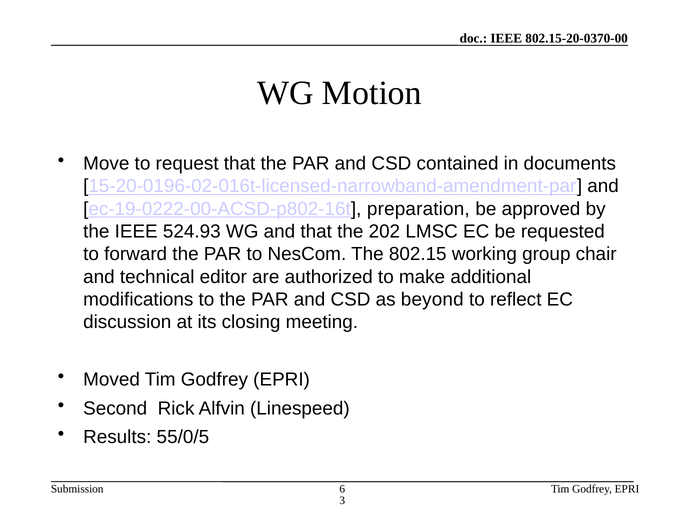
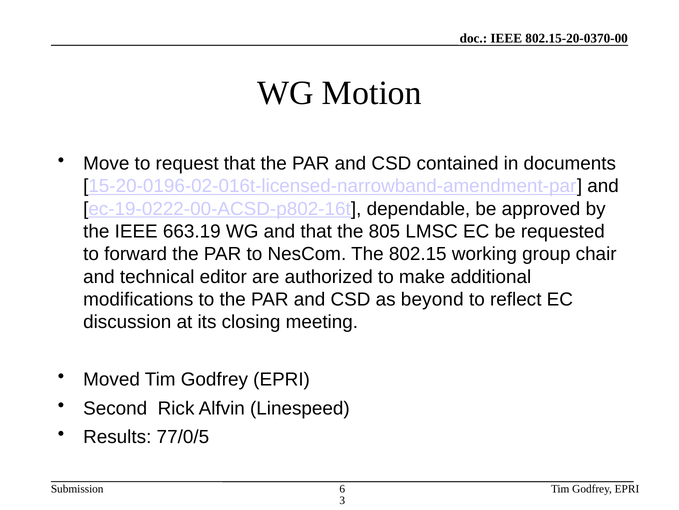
preparation: preparation -> dependable (418, 208)
524.93: 524.93 -> 663.19 (192, 231)
202: 202 -> 805 (384, 231)
55/0/5: 55/0/5 -> 77/0/5 (183, 436)
